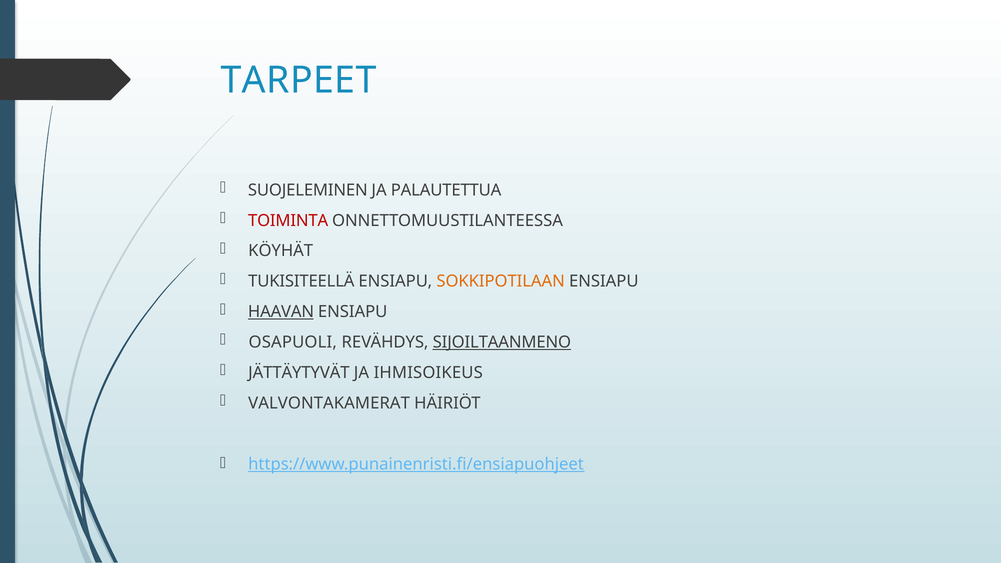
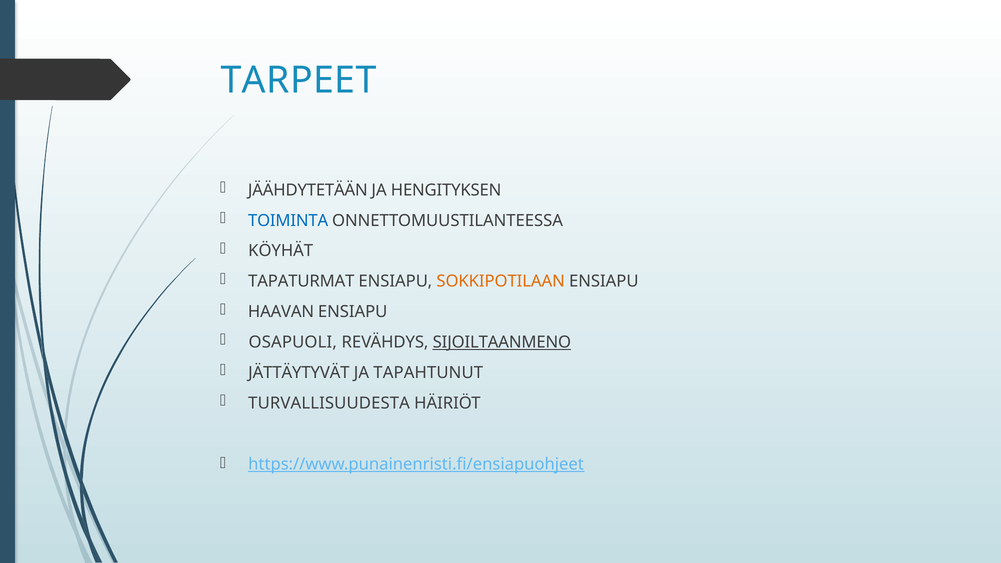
SUOJELEMINEN: SUOJELEMINEN -> JÄÄHDYTETÄÄN (308, 190)
PALAUTETTUA: PALAUTETTUA -> HENGITYKSEN (446, 190)
TOIMINTA colour: red -> blue (288, 221)
TUKISITEELLÄ: TUKISITEELLÄ -> TAPATURMAT (301, 281)
HAAVAN underline: present -> none (281, 312)
IHMISOIKEUS: IHMISOIKEUS -> TAPAHTUNUT (428, 373)
VALVONTAKAMERAT: VALVONTAKAMERAT -> TURVALLISUUDESTA (329, 403)
